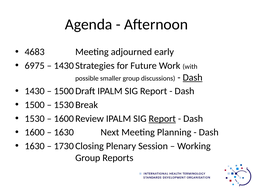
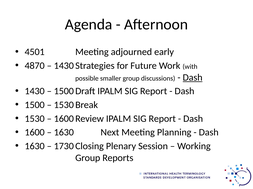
4683: 4683 -> 4501 (35, 52)
6975: 6975 -> 4870 (35, 66)
Report underline: present -> none (162, 119)
